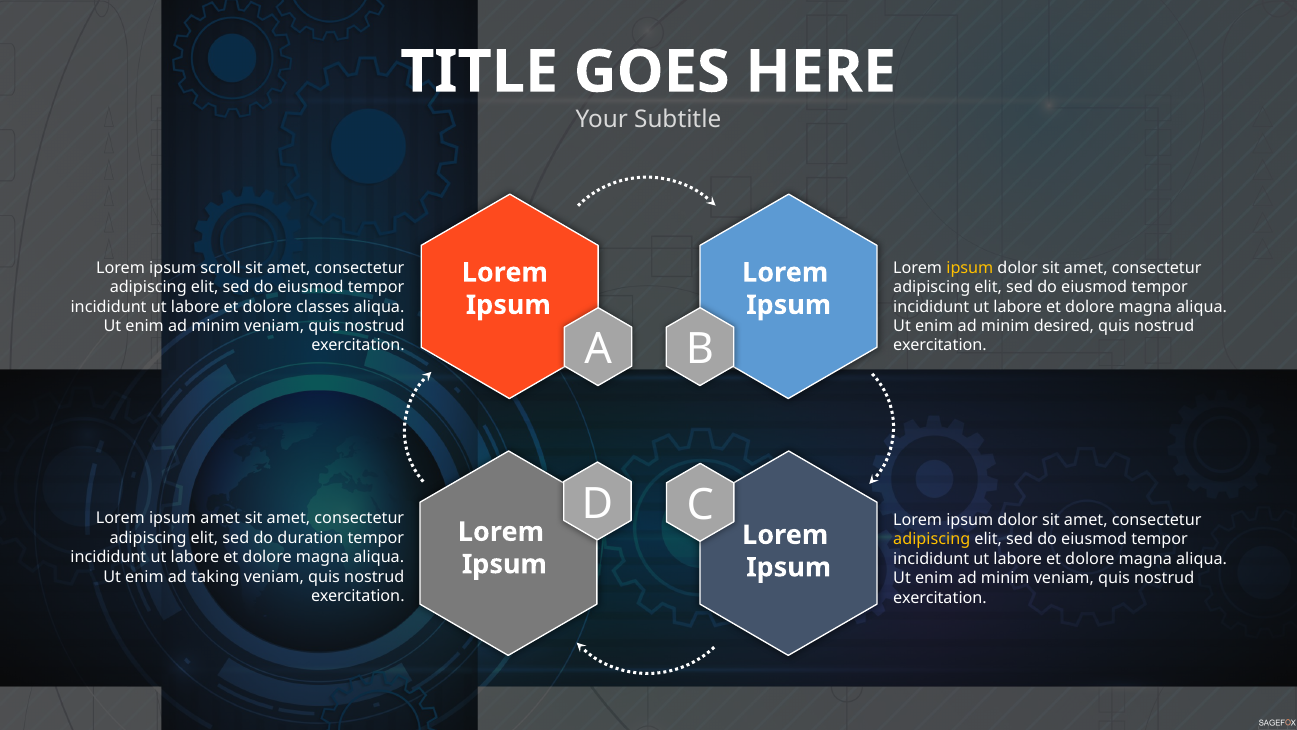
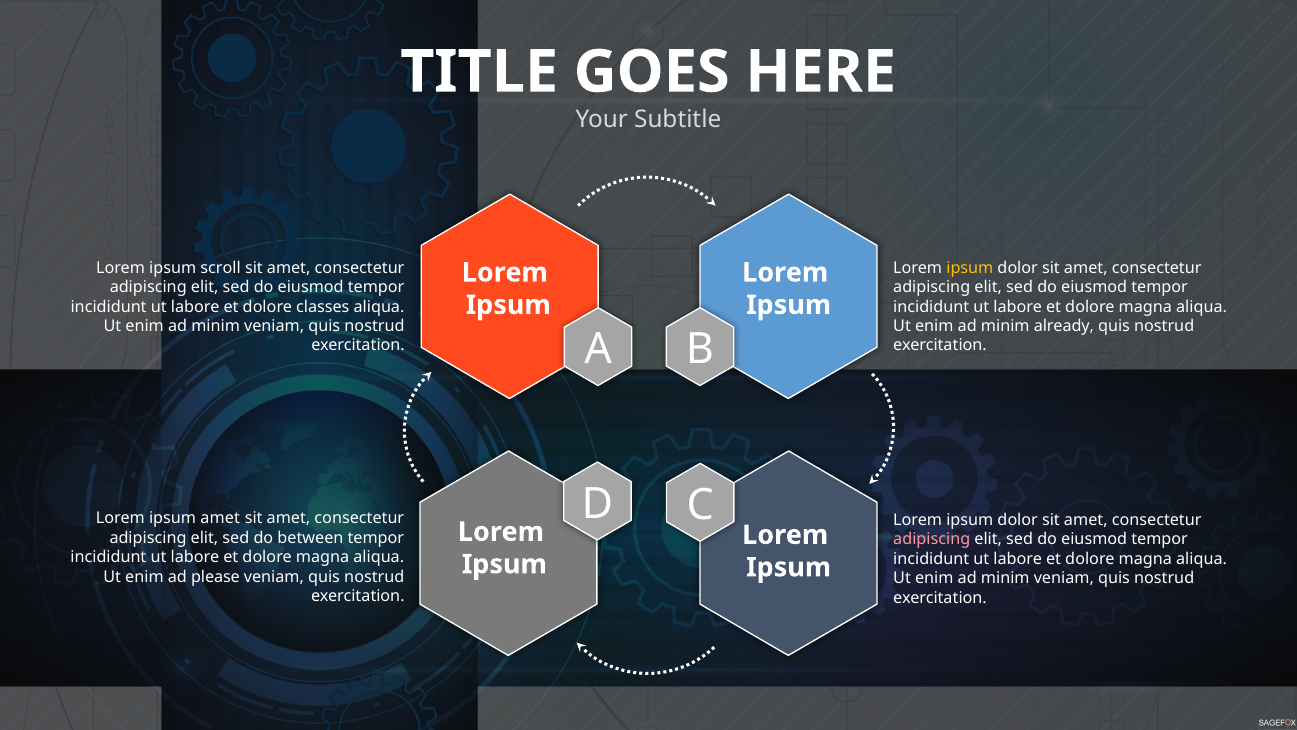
desired: desired -> already (1064, 326)
duration: duration -> between (310, 538)
adipiscing colour: yellow -> pink (932, 539)
taking: taking -> please (215, 576)
